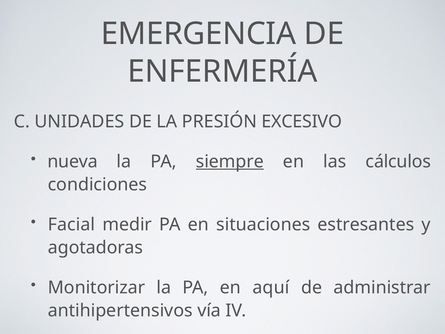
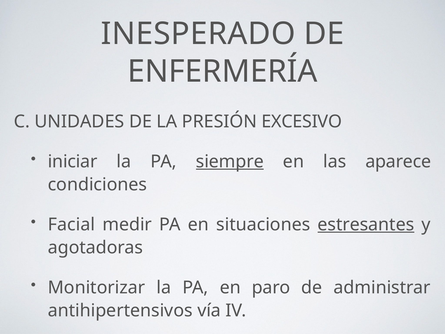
EMERGENCIA: EMERGENCIA -> INESPERADO (198, 34)
nueva: nueva -> iniciar (73, 161)
cálculos: cálculos -> aparece (398, 161)
estresantes underline: none -> present (366, 224)
aquí: aquí -> paro (271, 287)
